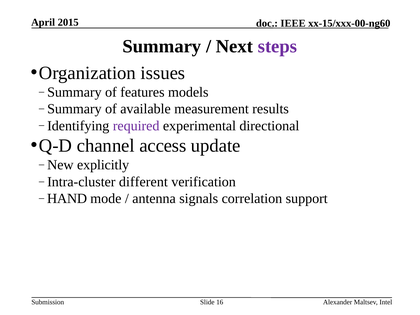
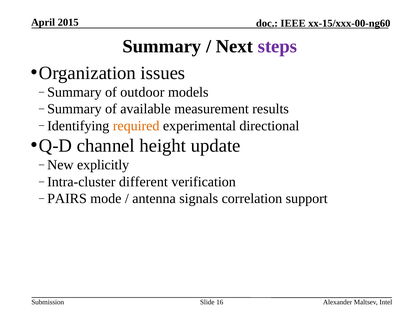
features: features -> outdoor (142, 92)
required colour: purple -> orange (136, 126)
access: access -> height (163, 146)
HAND: HAND -> PAIRS (67, 199)
